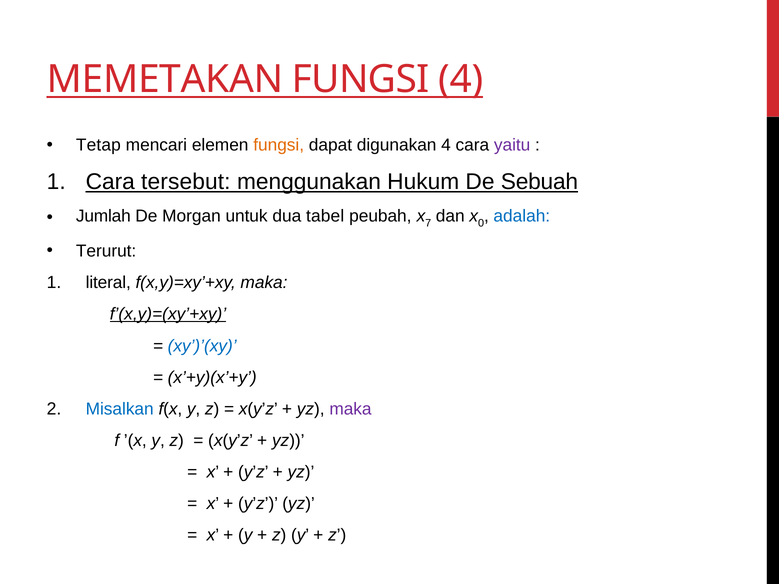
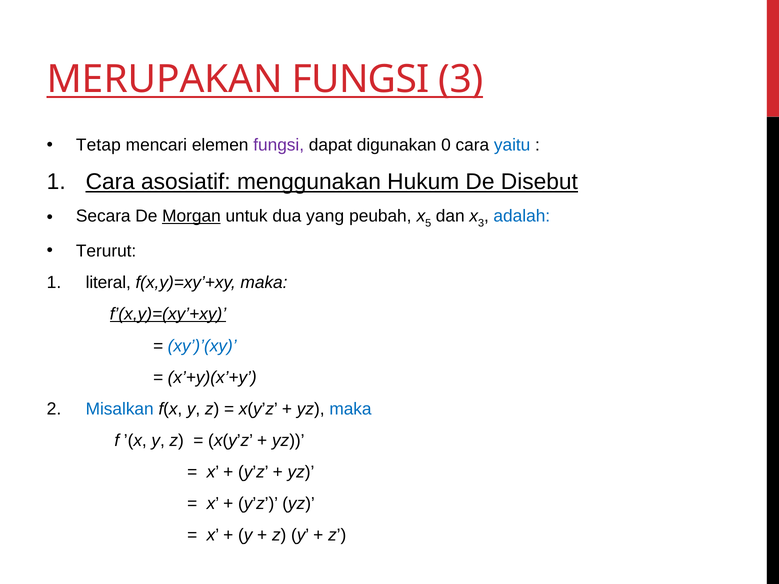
MEMETAKAN: MEMETAKAN -> MERUPAKAN (165, 79)
FUNGSI 4: 4 -> 3 (461, 79)
fungsi colour: orange -> purple (279, 145)
digunakan 4: 4 -> 0 (446, 145)
yaitu colour: purple -> blue (512, 145)
tersebut: tersebut -> asosiatif (186, 182)
Sebuah: Sebuah -> Disebut (539, 182)
Jumlah: Jumlah -> Secara (103, 216)
Morgan underline: none -> present (191, 216)
tabel: tabel -> yang (325, 216)
7: 7 -> 5 (428, 223)
x 0: 0 -> 3 (481, 223)
maka colour: purple -> blue (350, 409)
